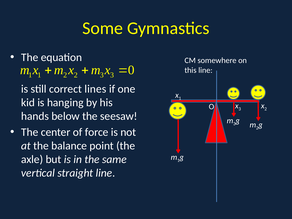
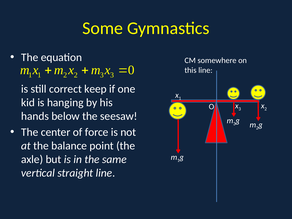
lines: lines -> keep (95, 89)
